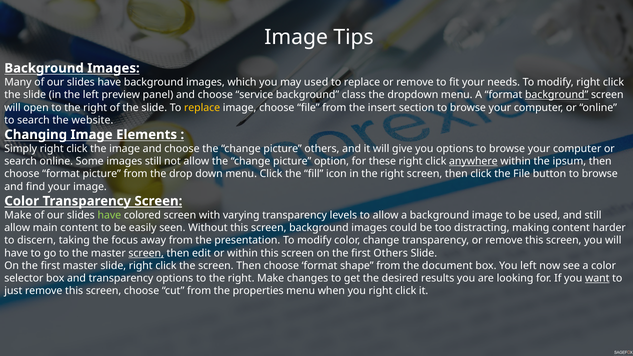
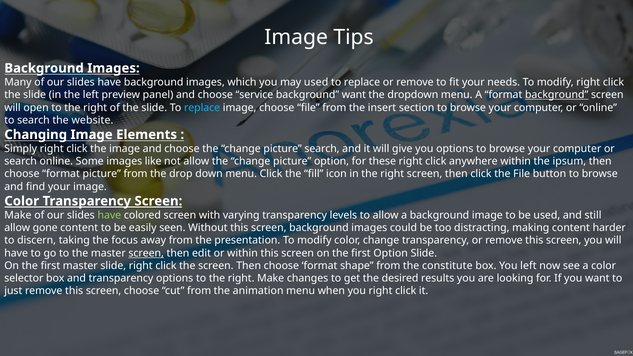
background class: class -> want (354, 95)
replace colour: yellow -> light blue (202, 108)
picture others: others -> search (322, 149)
images still: still -> like (153, 161)
anywhere underline: present -> none (473, 161)
main: main -> gone (45, 228)
first Others: Others -> Option (391, 253)
document: document -> constitute (447, 266)
want underline: present -> none (597, 278)
properties: properties -> animation (258, 291)
